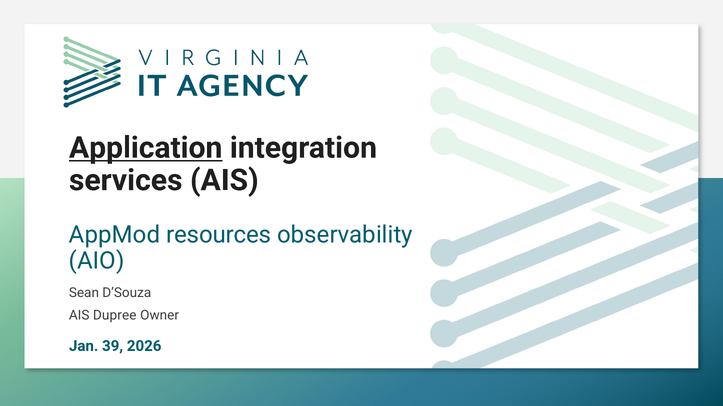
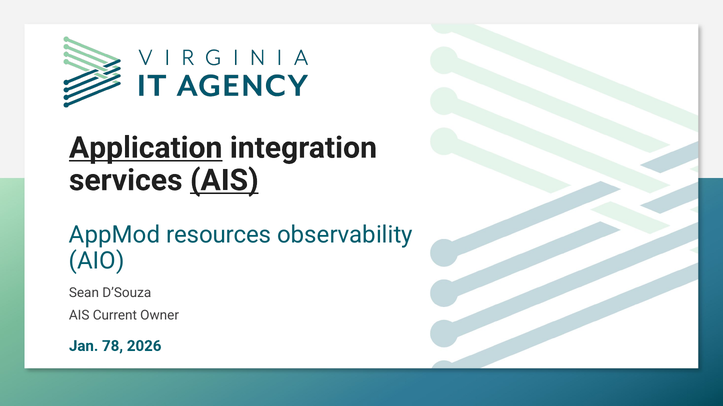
AIS underline: none -> present (224, 181)
Dupree: Dupree -> Current (115, 316)
39: 39 -> 78 (113, 347)
